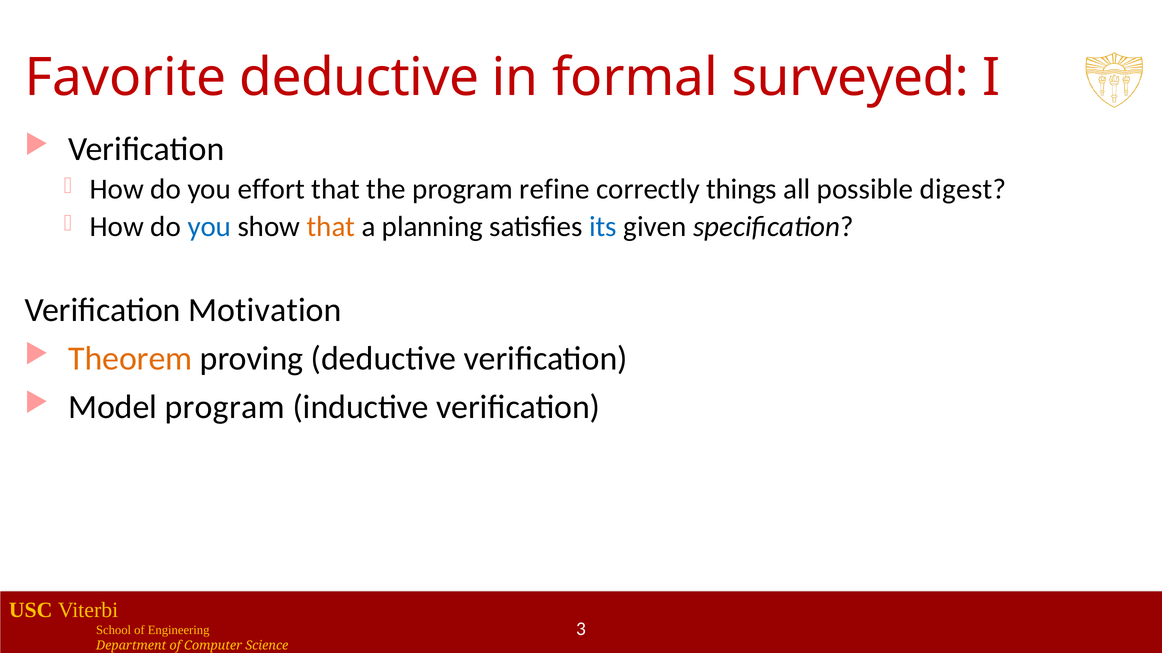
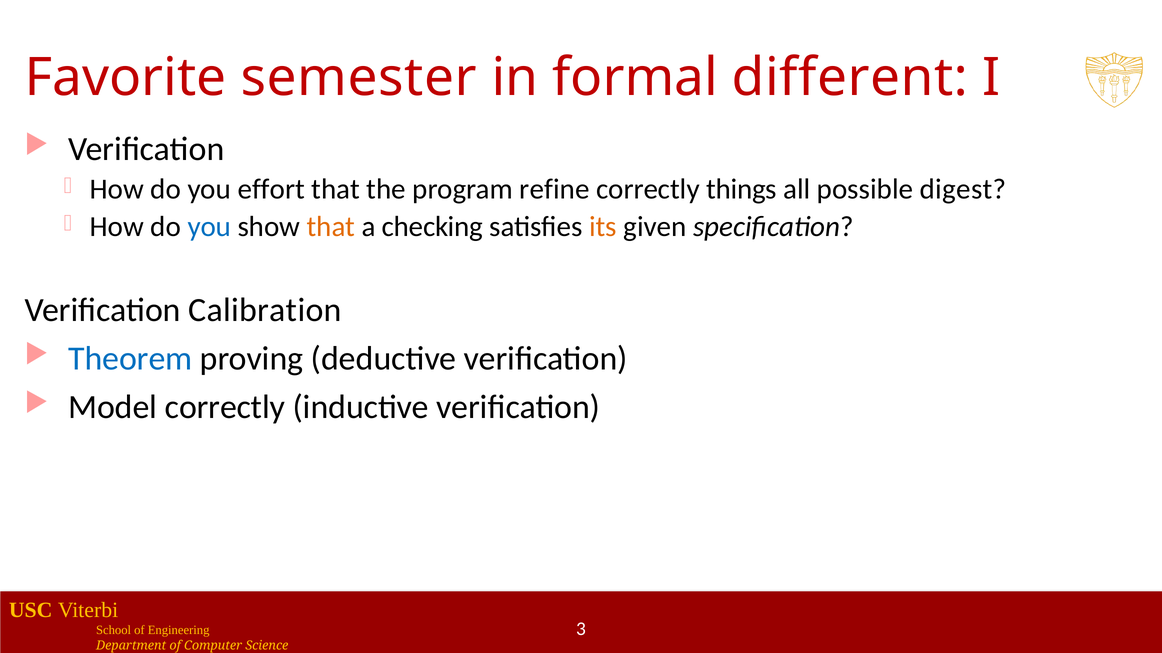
Favorite deductive: deductive -> semester (359, 78)
surveyed: surveyed -> different (850, 78)
planning: planning -> checking (432, 227)
its colour: blue -> orange (603, 227)
Motivation: Motivation -> Calibration (265, 310)
Theorem colour: orange -> blue (130, 359)
Model program: program -> correctly (225, 408)
